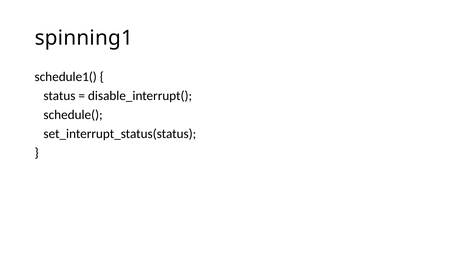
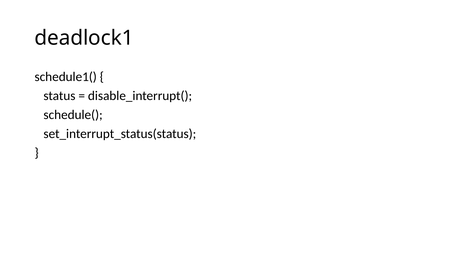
spinning1: spinning1 -> deadlock1 (84, 38)
